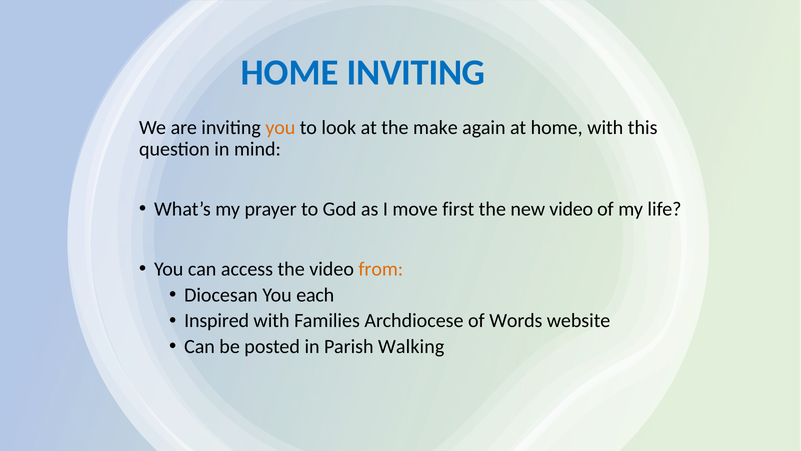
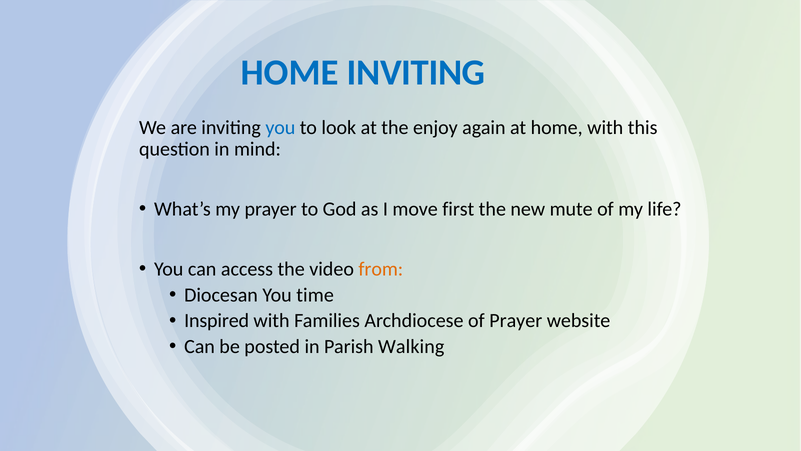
you colour: orange -> blue (280, 127)
make: make -> enjoy (435, 127)
new video: video -> mute (571, 209)
each: each -> time (315, 295)
of Words: Words -> Prayer (516, 320)
